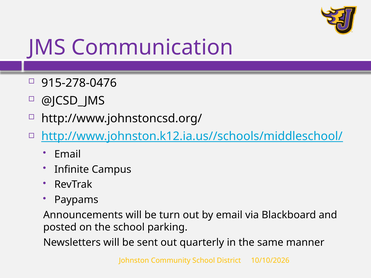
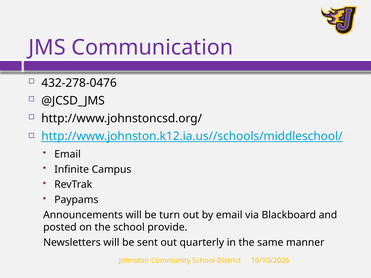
915-278-0476: 915-278-0476 -> 432-278-0476 (79, 83)
parking: parking -> provide (167, 228)
